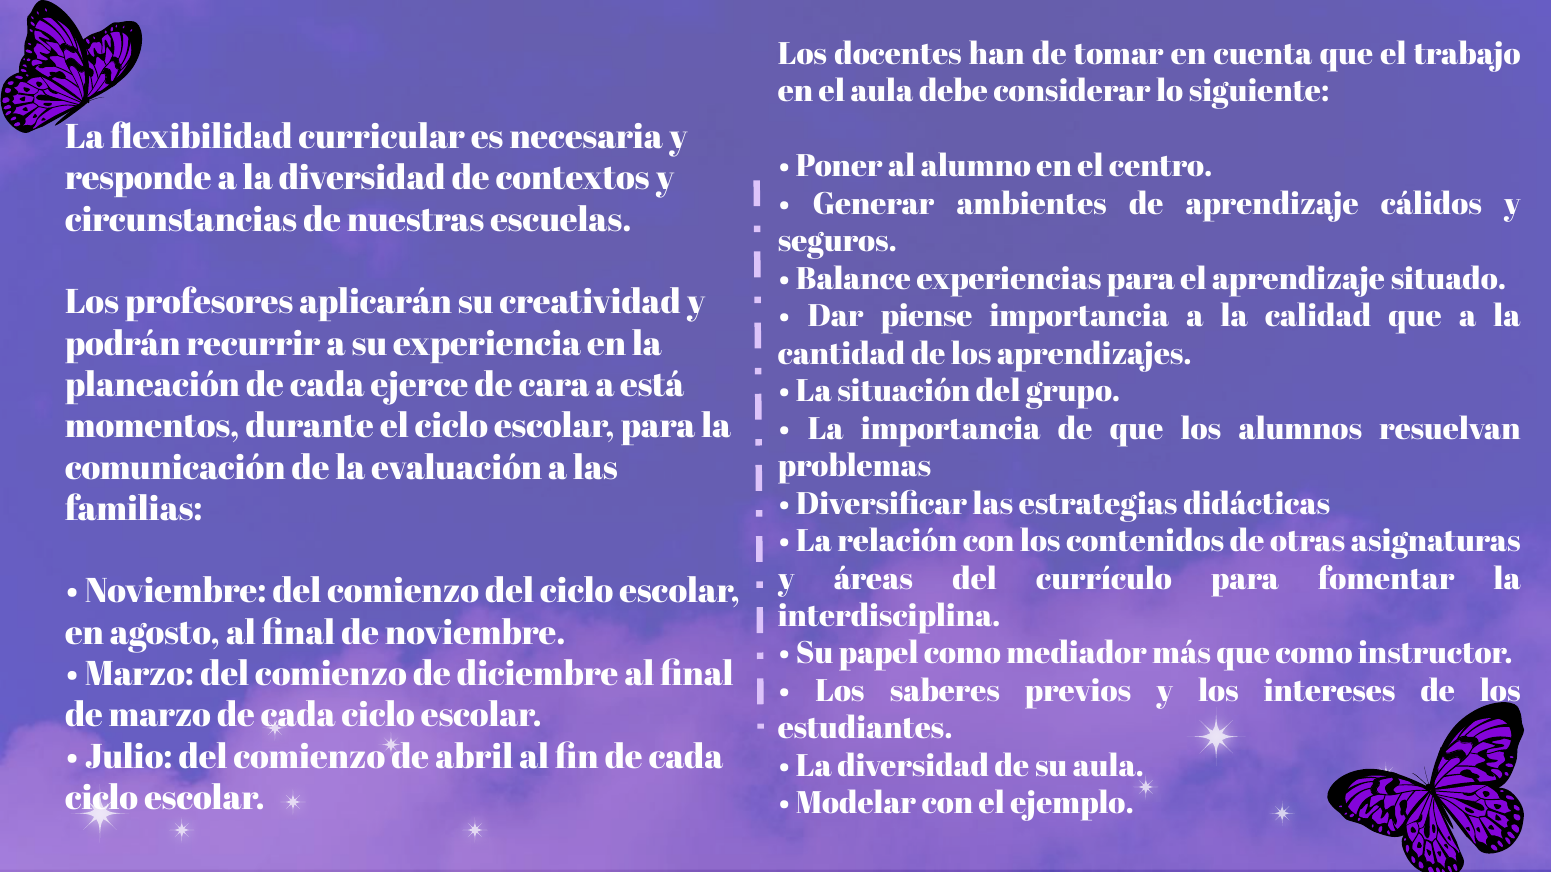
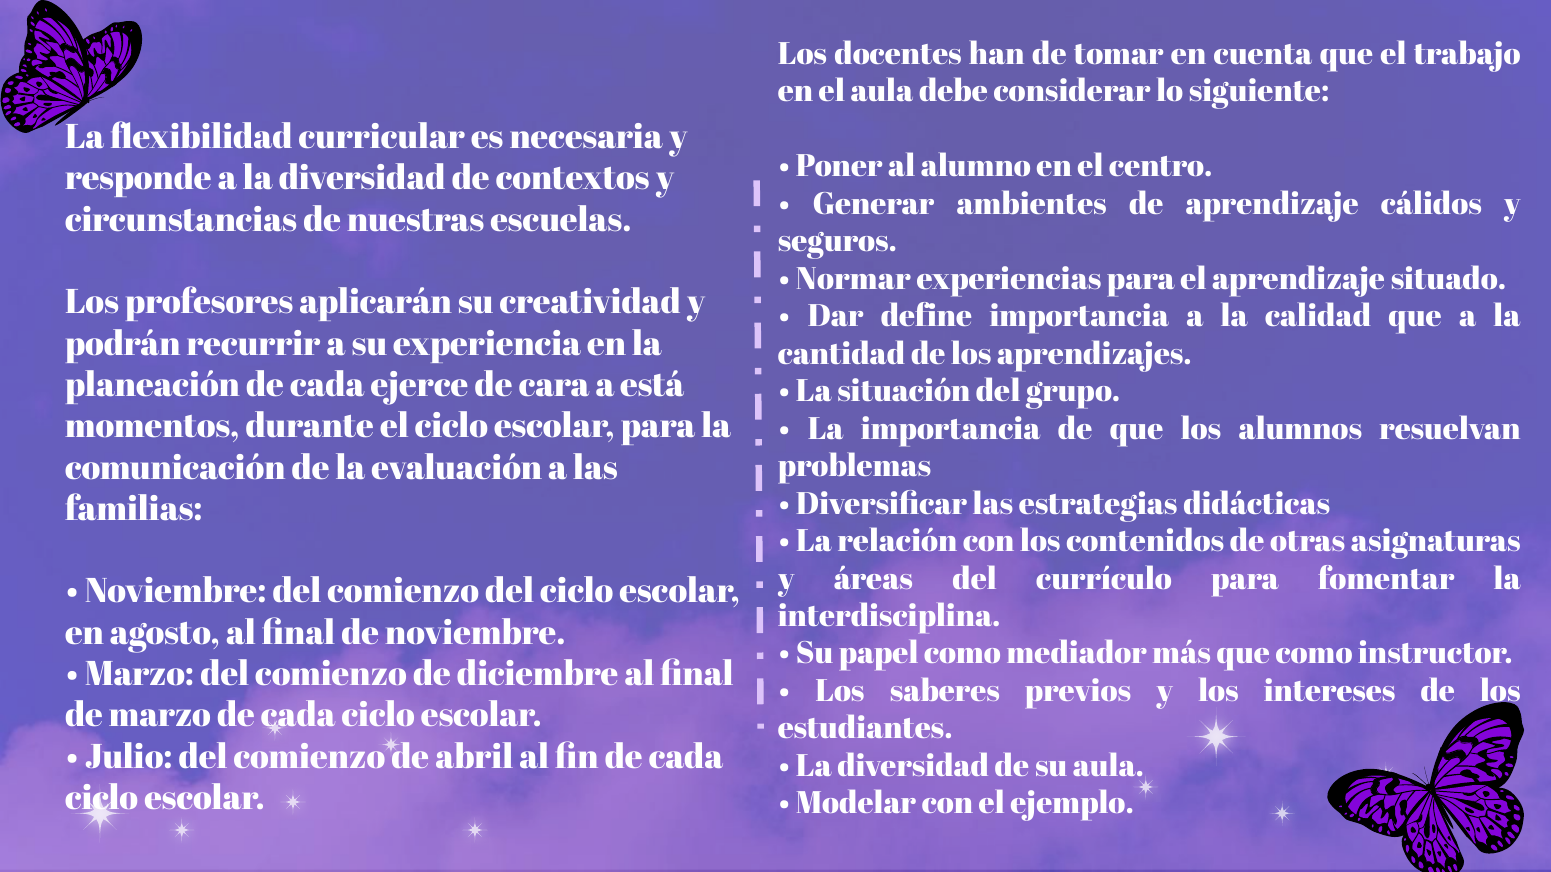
Balance: Balance -> Normar (853, 279)
piense: piense -> define (927, 317)
